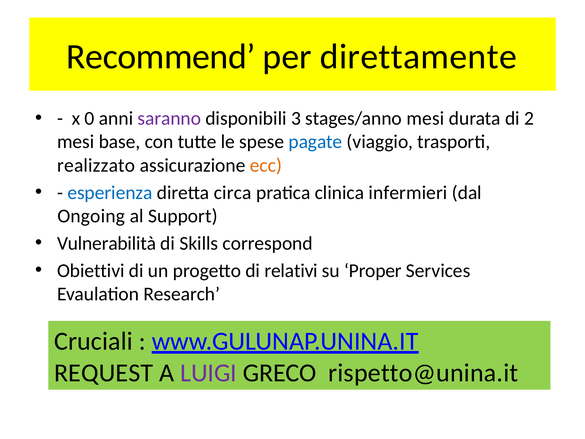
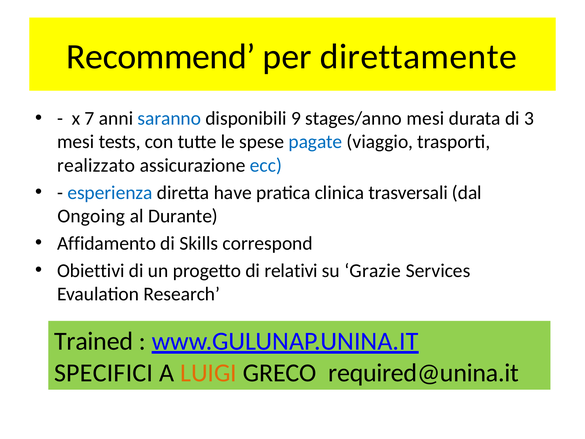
0: 0 -> 7 (90, 118)
saranno colour: purple -> blue (169, 118)
3: 3 -> 9 (296, 118)
2: 2 -> 3 (529, 118)
base: base -> tests (120, 142)
ecc colour: orange -> blue (266, 165)
circa: circa -> have (233, 192)
infermieri: infermieri -> trasversali (408, 192)
Support: Support -> Durante (183, 216)
Vulnerabilità: Vulnerabilità -> Affidamento (107, 243)
Proper: Proper -> Grazie (373, 270)
Cruciali: Cruciali -> Trained (94, 341)
REQUEST: REQUEST -> SPECIFICI (104, 373)
LUIGI colour: purple -> orange (209, 373)
rispetto@unina.it: rispetto@unina.it -> required@unina.it (423, 373)
